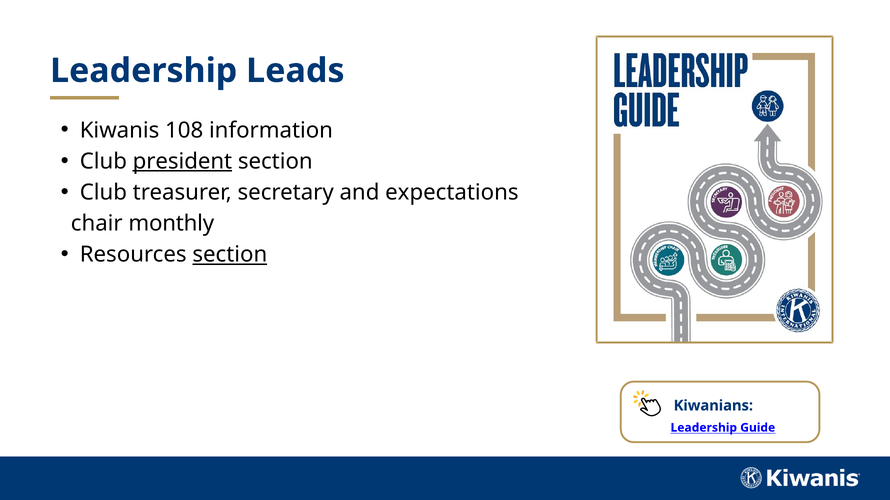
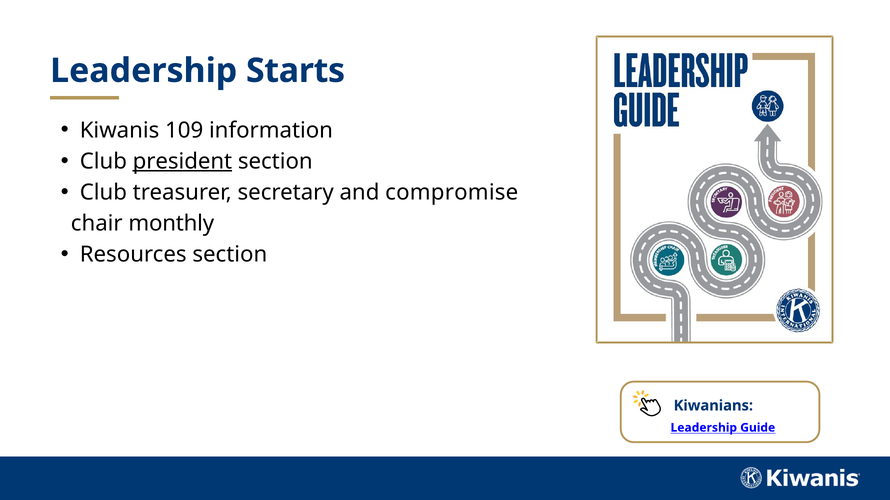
Leads: Leads -> Starts (296, 71)
108: 108 -> 109 (184, 130)
expectations: expectations -> compromise (452, 193)
section underline: present -> none (230, 255)
